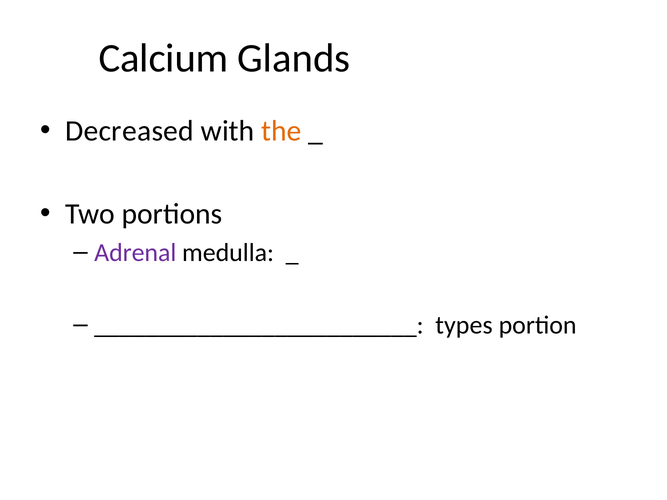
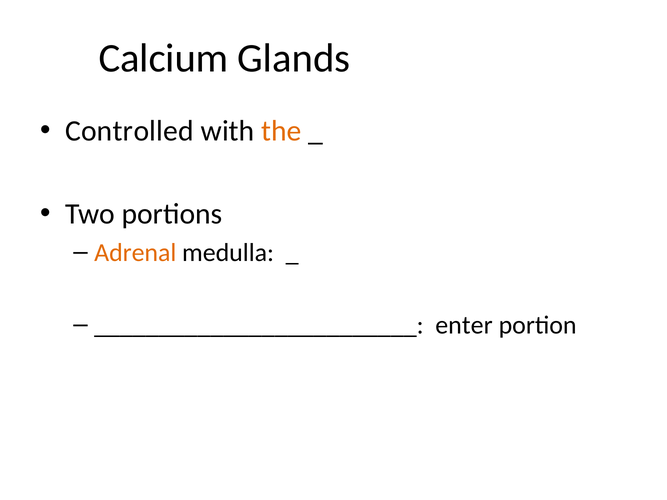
Decreased: Decreased -> Controlled (130, 131)
Adrenal colour: purple -> orange (135, 253)
types: types -> enter (464, 325)
